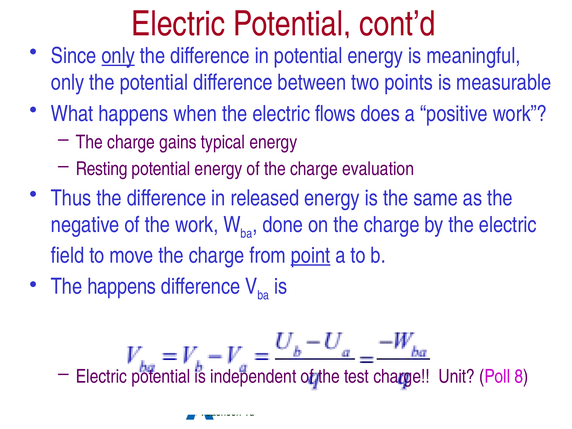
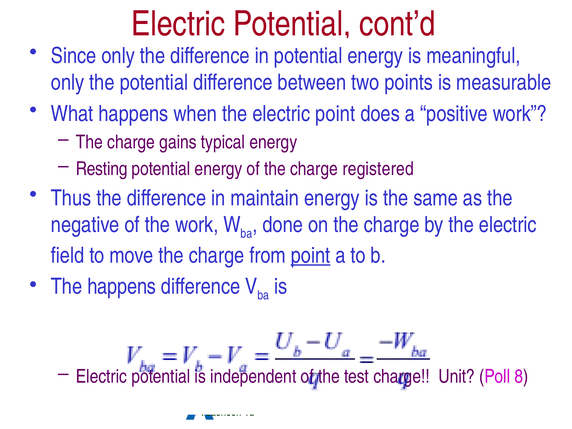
only underline: present -> none (118, 56)
electric flows: flows -> point (335, 114)
evaluation: evaluation -> registered (378, 169)
released: released -> maintain (265, 198)
